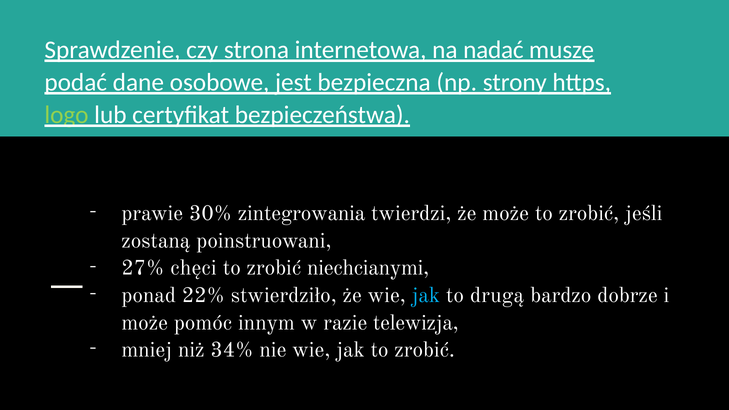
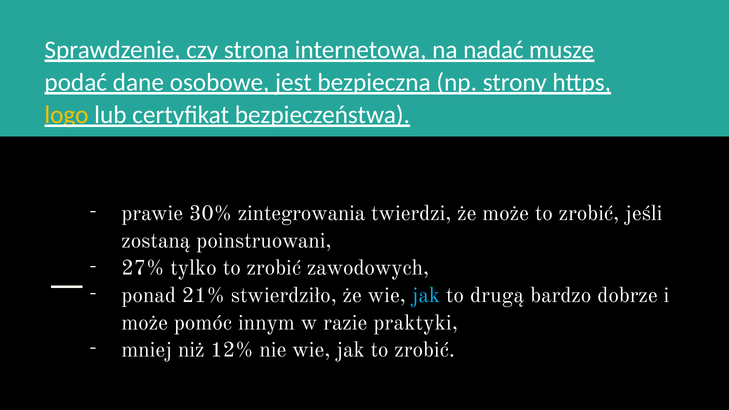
logo colour: light green -> yellow (67, 115)
chęci: chęci -> tylko (194, 268)
niechcianymi: niechcianymi -> zawodowych (368, 268)
22%: 22% -> 21% (203, 295)
telewizja: telewizja -> praktyki (416, 323)
34%: 34% -> 12% (232, 350)
